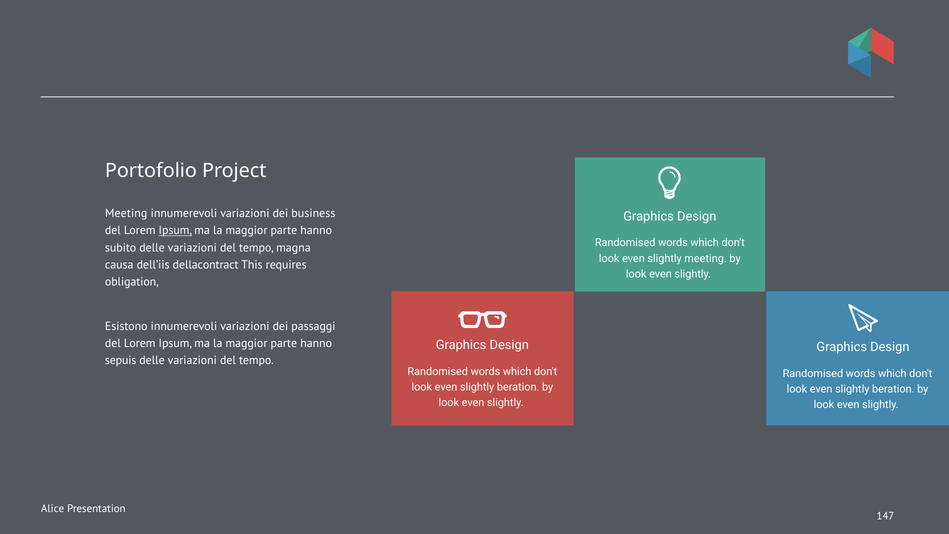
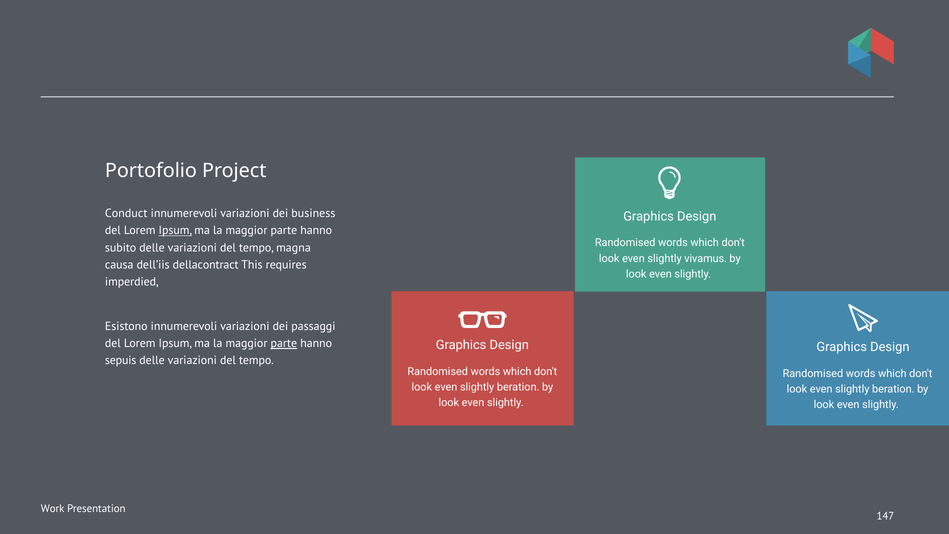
Meeting: Meeting -> Conduct (126, 213)
slightly meeting: meeting -> vivamus (706, 258)
obligation: obligation -> imperdied (132, 282)
parte underline: none -> present (284, 343)
Alice: Alice -> Work (53, 508)
